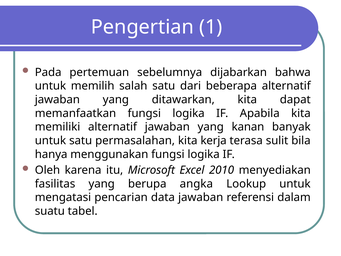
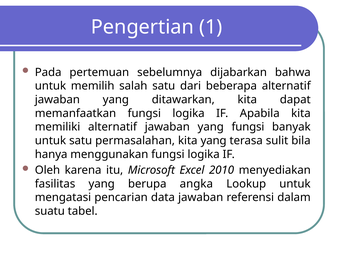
yang kanan: kanan -> fungsi (248, 127)
kita kerja: kerja -> yang (214, 140)
